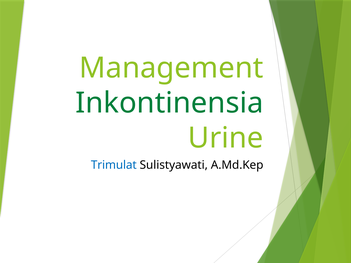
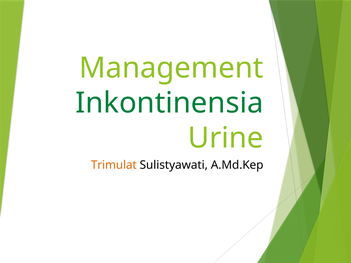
Trimulat colour: blue -> orange (114, 165)
